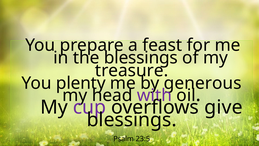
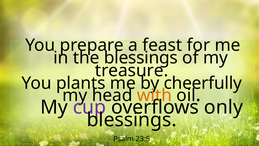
plenty: plenty -> plants (81, 83)
generous: generous -> cheerfully (203, 83)
with colour: purple -> orange (154, 95)
give: give -> only (223, 107)
